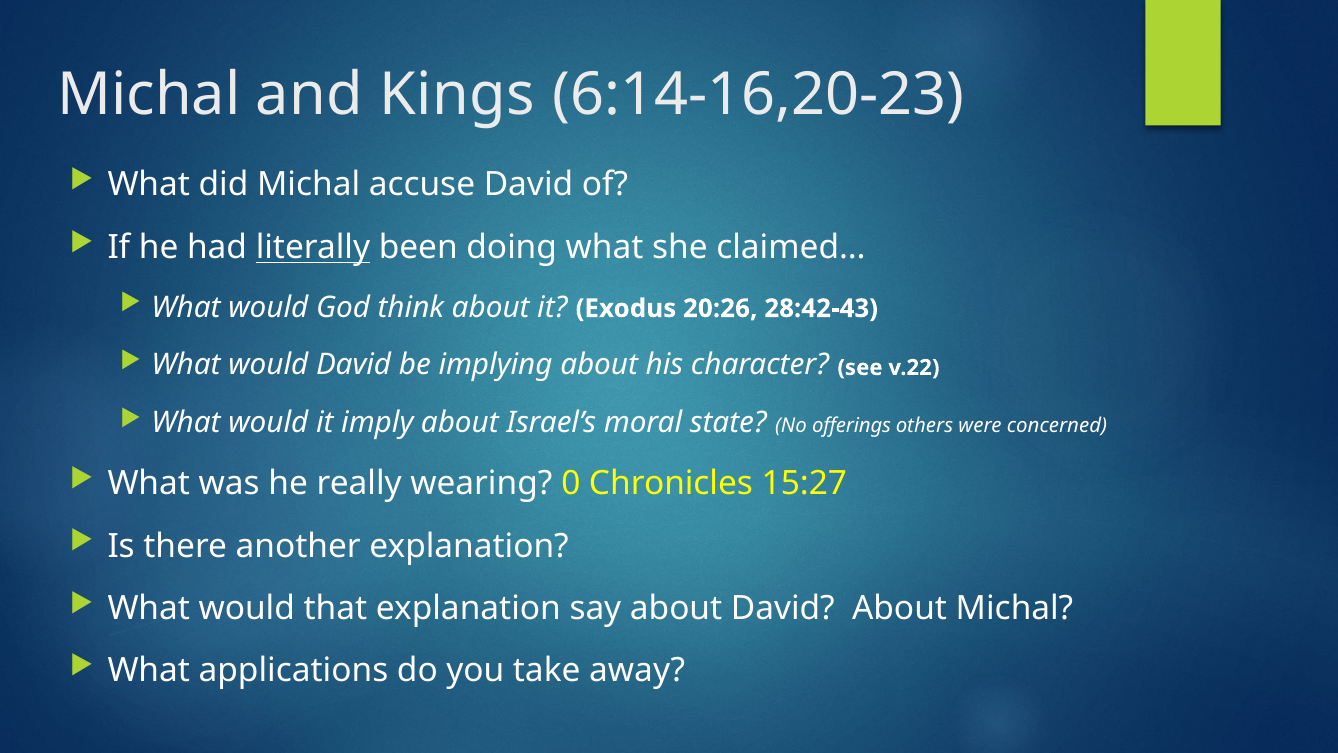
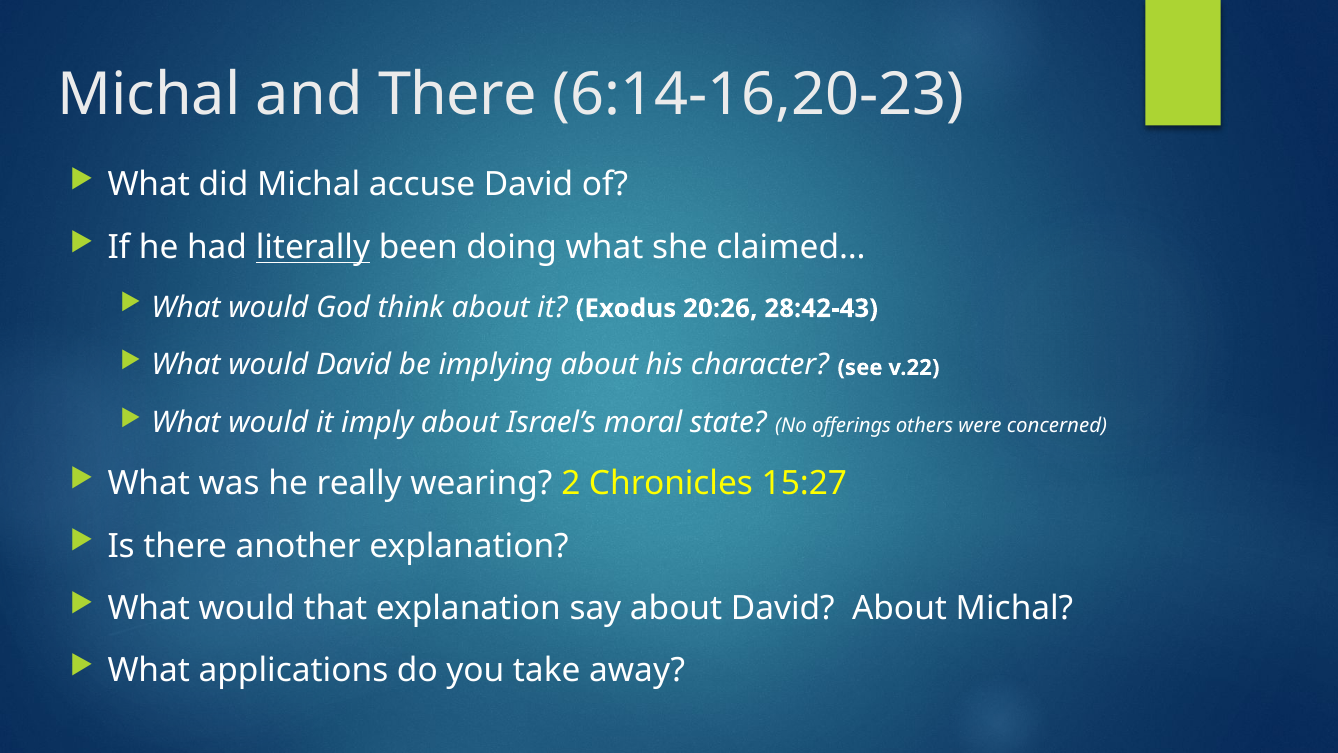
and Kings: Kings -> There (458, 95)
0: 0 -> 2 (571, 483)
